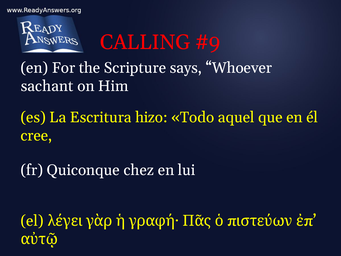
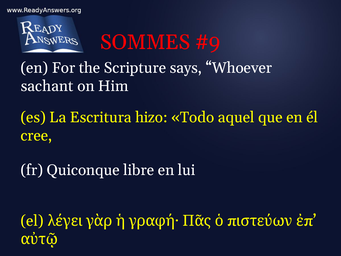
CALLING: CALLING -> SOMMES (145, 42)
chez: chez -> libre (139, 170)
